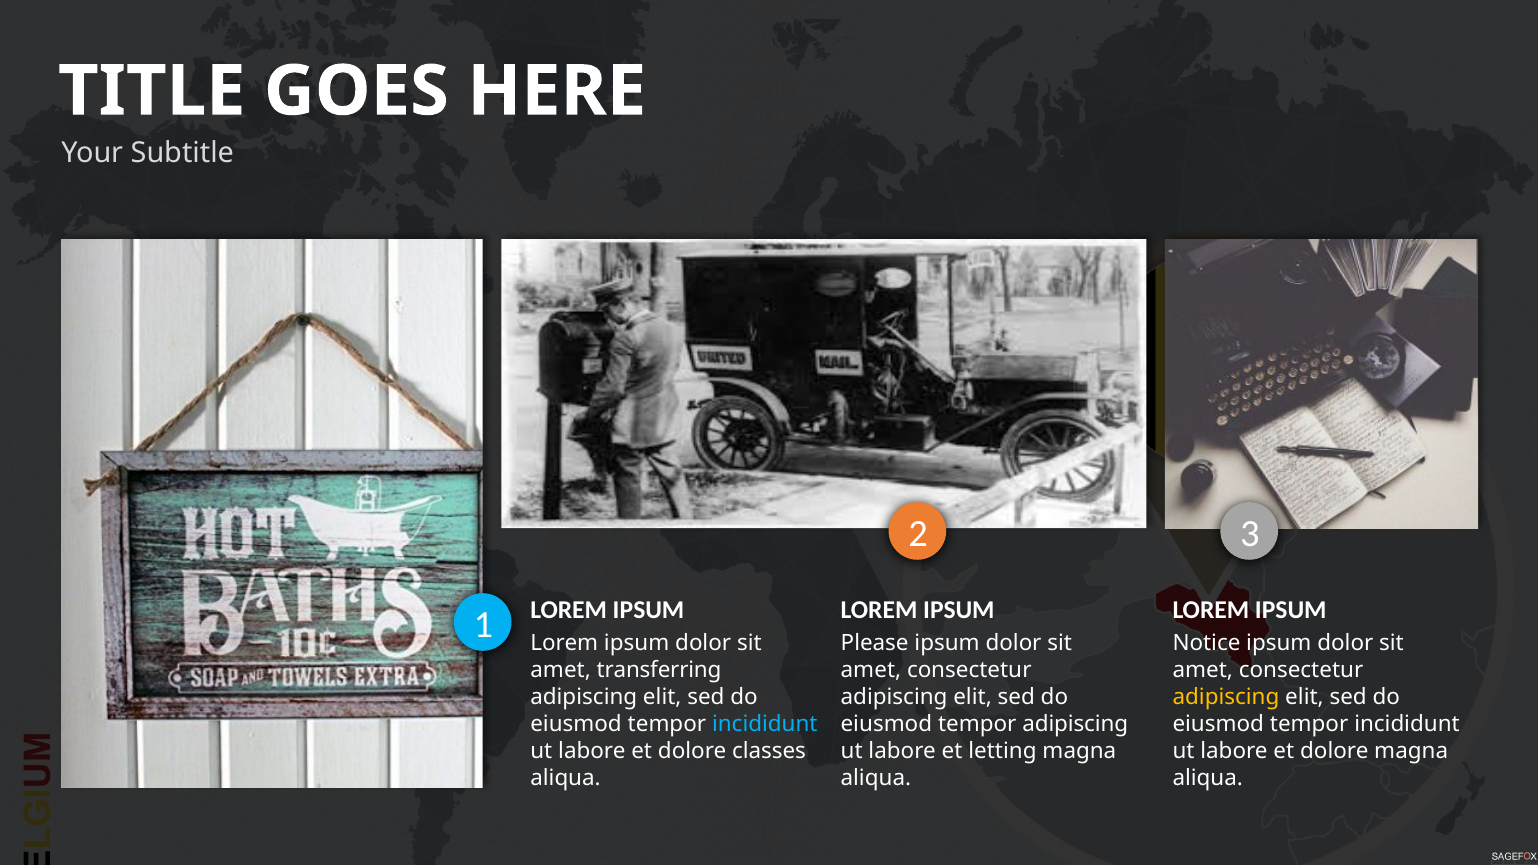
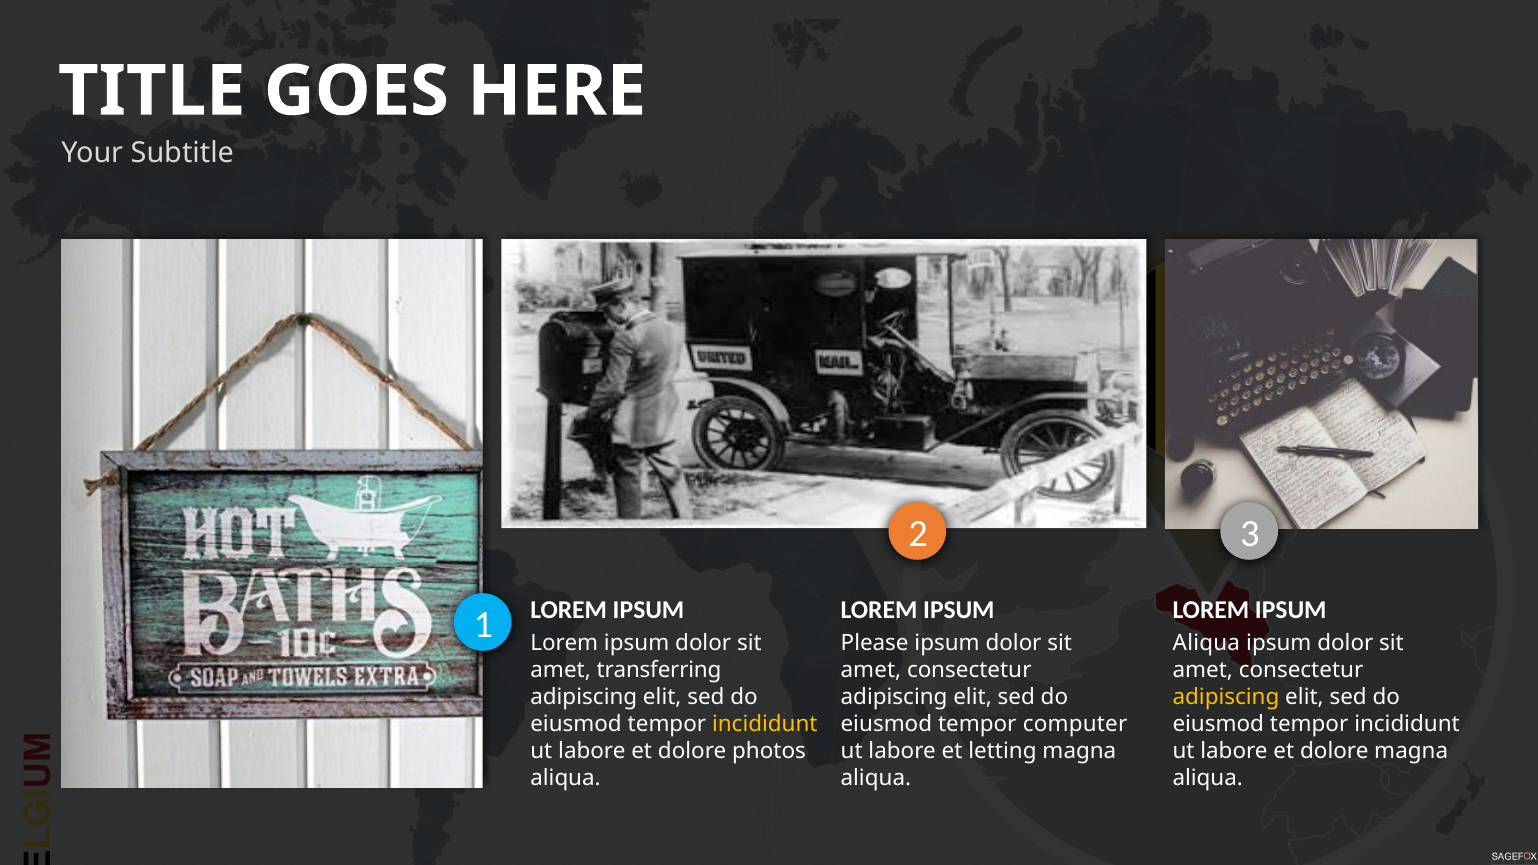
Notice: Notice -> Aliqua (1206, 643)
incididunt colour: light blue -> yellow (765, 724)
tempor adipiscing: adipiscing -> computer (1075, 724)
classes: classes -> photos (769, 751)
